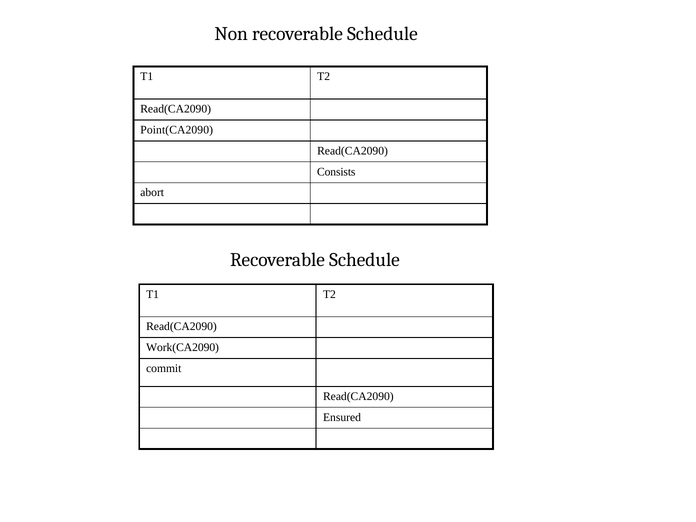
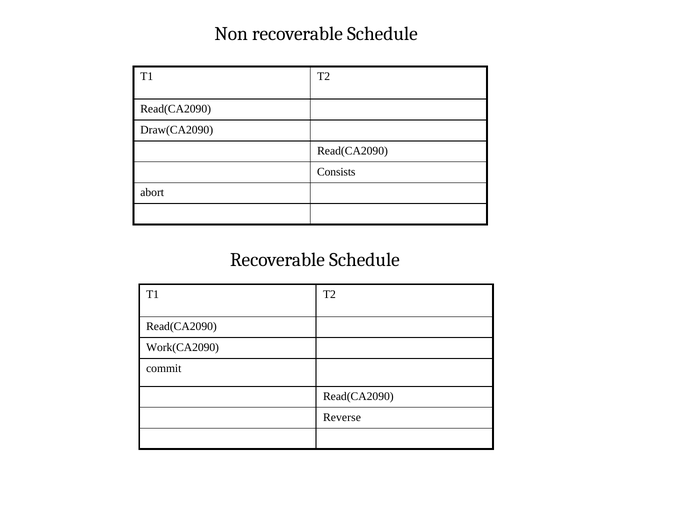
Point(CA2090: Point(CA2090 -> Draw(CA2090 (177, 130)
Ensured: Ensured -> Reverse (342, 417)
